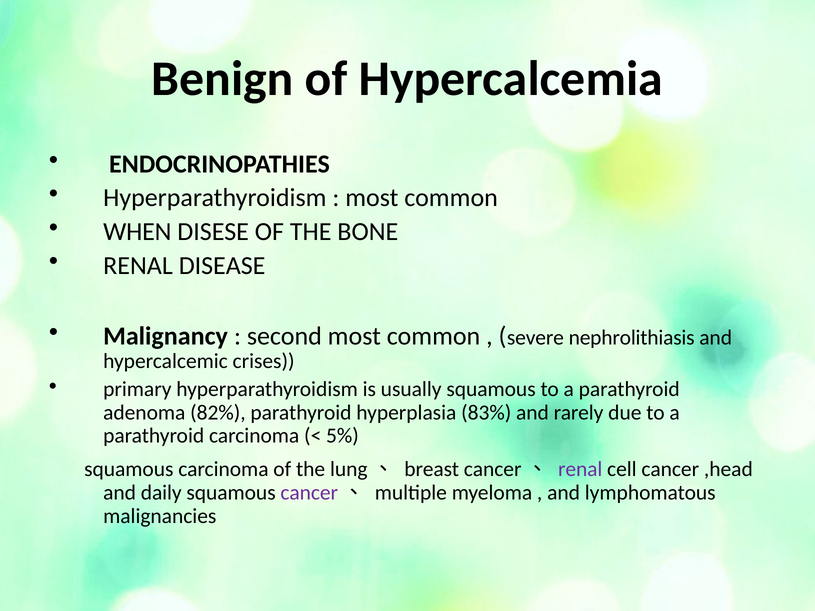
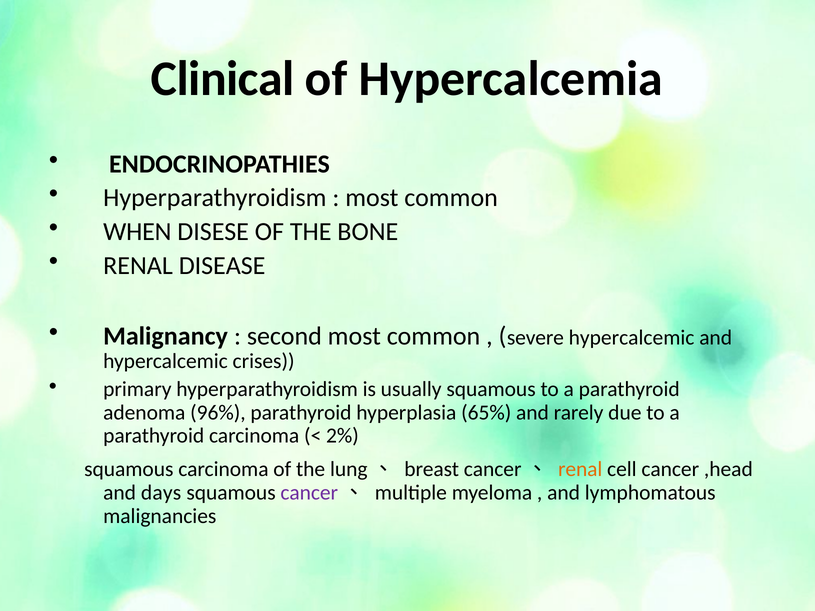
Benign: Benign -> Clinical (223, 79)
severe nephrolithiasis: nephrolithiasis -> hypercalcemic (632, 338)
82%: 82% -> 96% (218, 413)
83%: 83% -> 65% (486, 413)
5%: 5% -> 2% (342, 436)
renal colour: purple -> orange (580, 469)
daily: daily -> days (161, 493)
